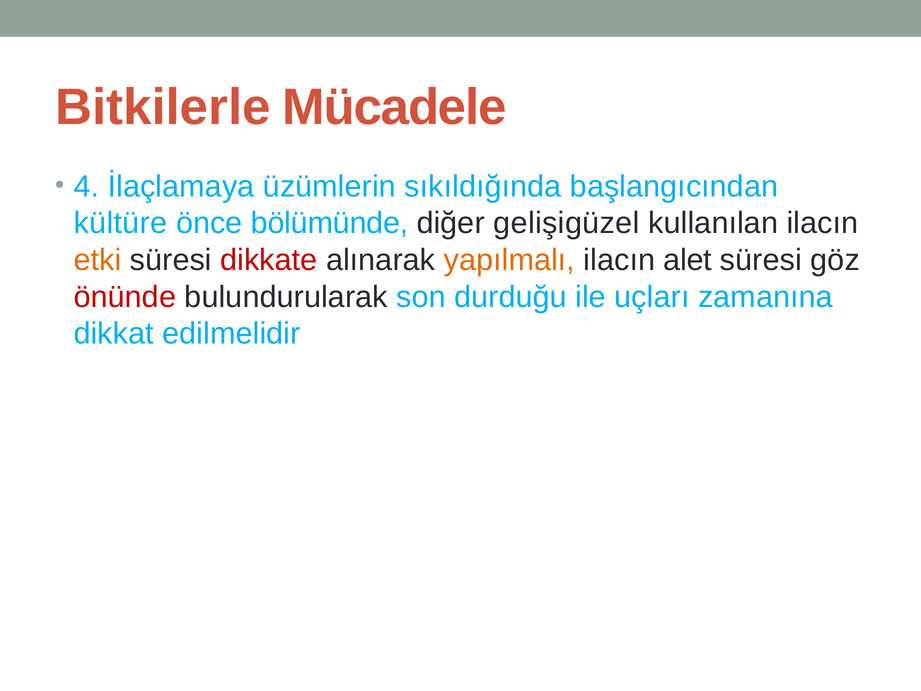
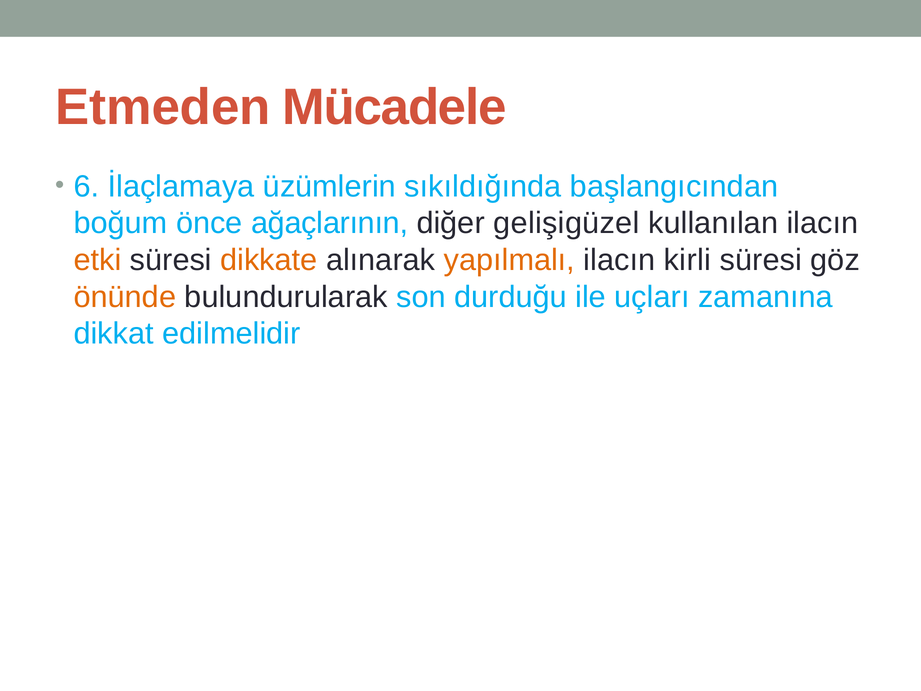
Bitkilerle: Bitkilerle -> Etmeden (163, 107)
4: 4 -> 6 (86, 186)
kültüre: kültüre -> boğum (121, 223)
bölümünde: bölümünde -> ağaçlarının (330, 223)
dikkate colour: red -> orange (269, 260)
alet: alet -> kirli (687, 260)
önünde colour: red -> orange (125, 297)
